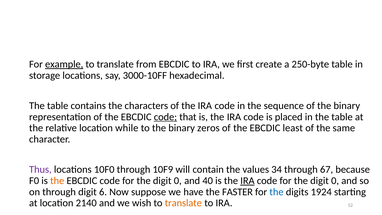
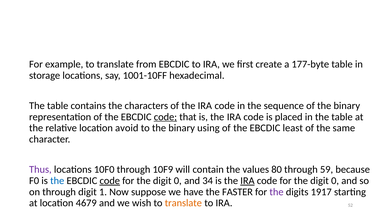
example underline: present -> none (64, 64)
250-byte: 250-byte -> 177-byte (310, 64)
3000-10FF: 3000-10FF -> 1001-10FF (145, 75)
while: while -> avoid (127, 128)
zeros: zeros -> using (208, 128)
34: 34 -> 80 (277, 169)
67: 67 -> 59 (327, 169)
the colour: orange -> blue (57, 181)
code underline: none -> present (110, 181)
40: 40 -> 34 (208, 181)
6: 6 -> 1 (103, 192)
the colour: blue -> purple (277, 192)
1924: 1924 -> 1917 (321, 192)
2140: 2140 -> 4679 (86, 203)
